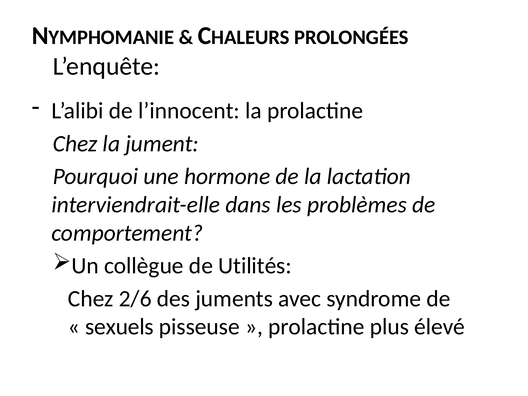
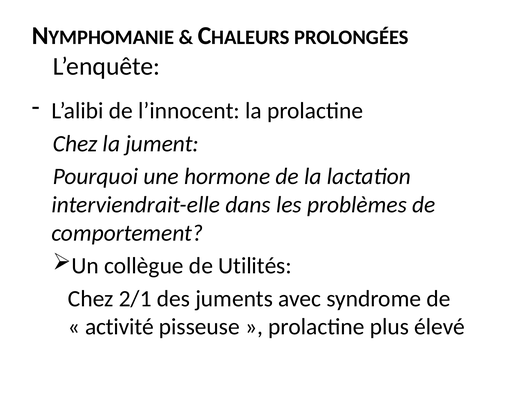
2/6: 2/6 -> 2/1 (135, 299)
sexuels: sexuels -> activité (119, 327)
